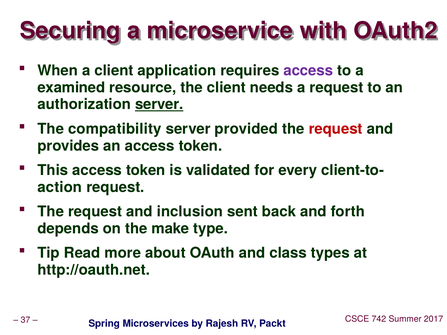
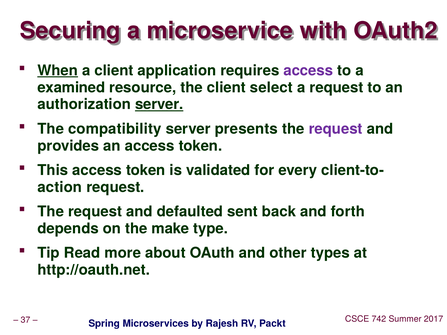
When underline: none -> present (58, 71)
needs: needs -> select (271, 87)
provided: provided -> presents (246, 129)
request colour: red -> purple (336, 129)
inclusion: inclusion -> defaulted (190, 212)
class: class -> other (288, 253)
